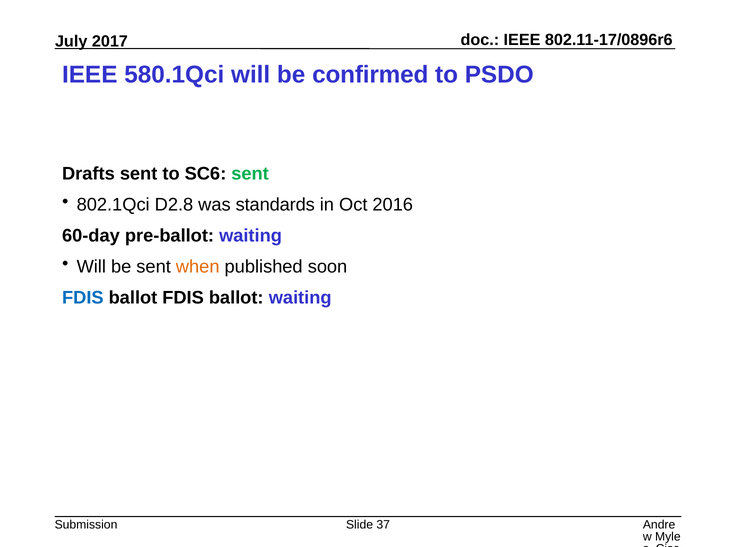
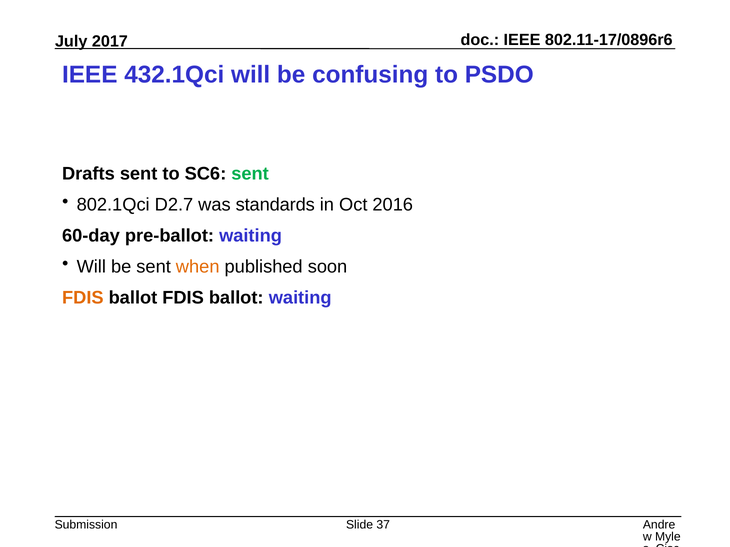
580.1Qci: 580.1Qci -> 432.1Qci (174, 75)
confirmed: confirmed -> confusing (370, 75)
D2.8: D2.8 -> D2.7 (174, 205)
FDIS colour: blue -> orange (83, 298)
